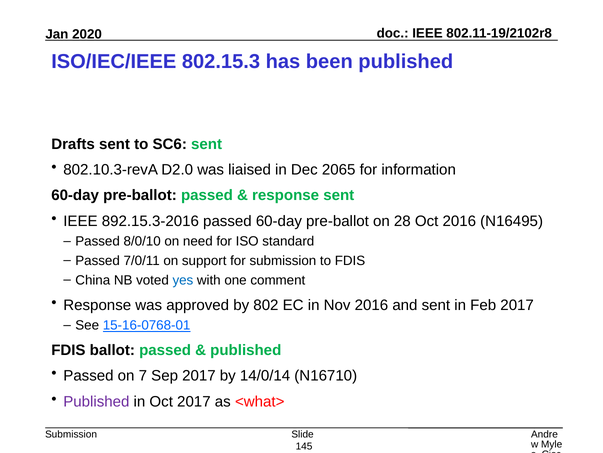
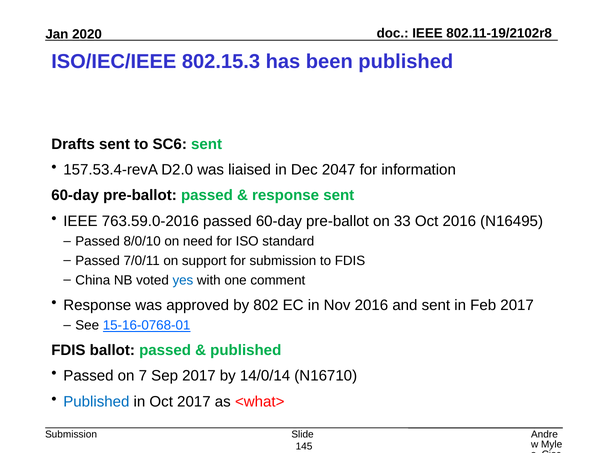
802.10.3-revA: 802.10.3-revA -> 157.53.4-revA (111, 169)
2065: 2065 -> 2047 (339, 169)
892.15.3-2016: 892.15.3-2016 -> 763.59.0-2016 (150, 221)
28: 28 -> 33 (402, 221)
Published colour: purple -> blue (96, 401)
